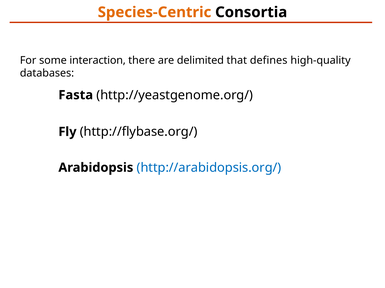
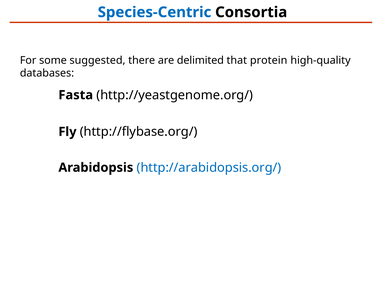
Species-Centric colour: orange -> blue (155, 12)
interaction: interaction -> suggested (97, 60)
defines: defines -> protein (269, 60)
